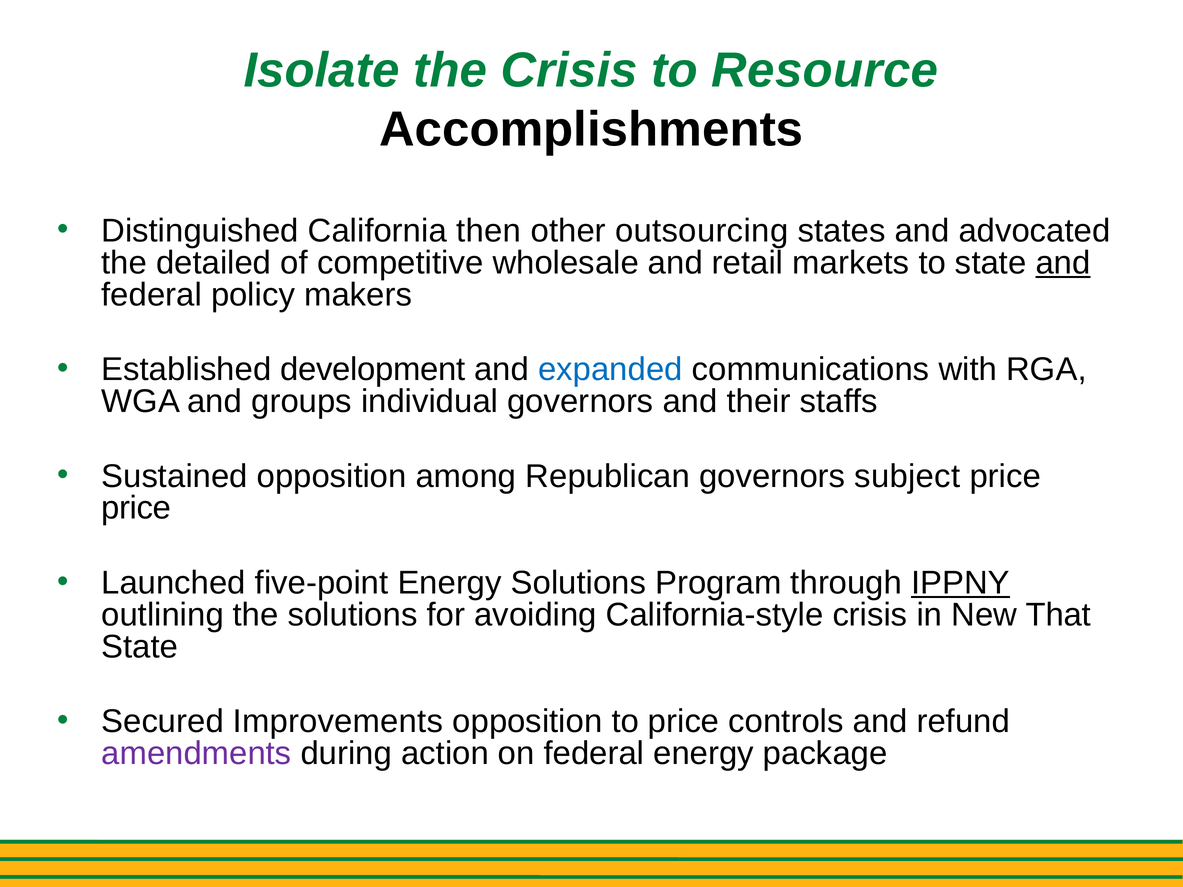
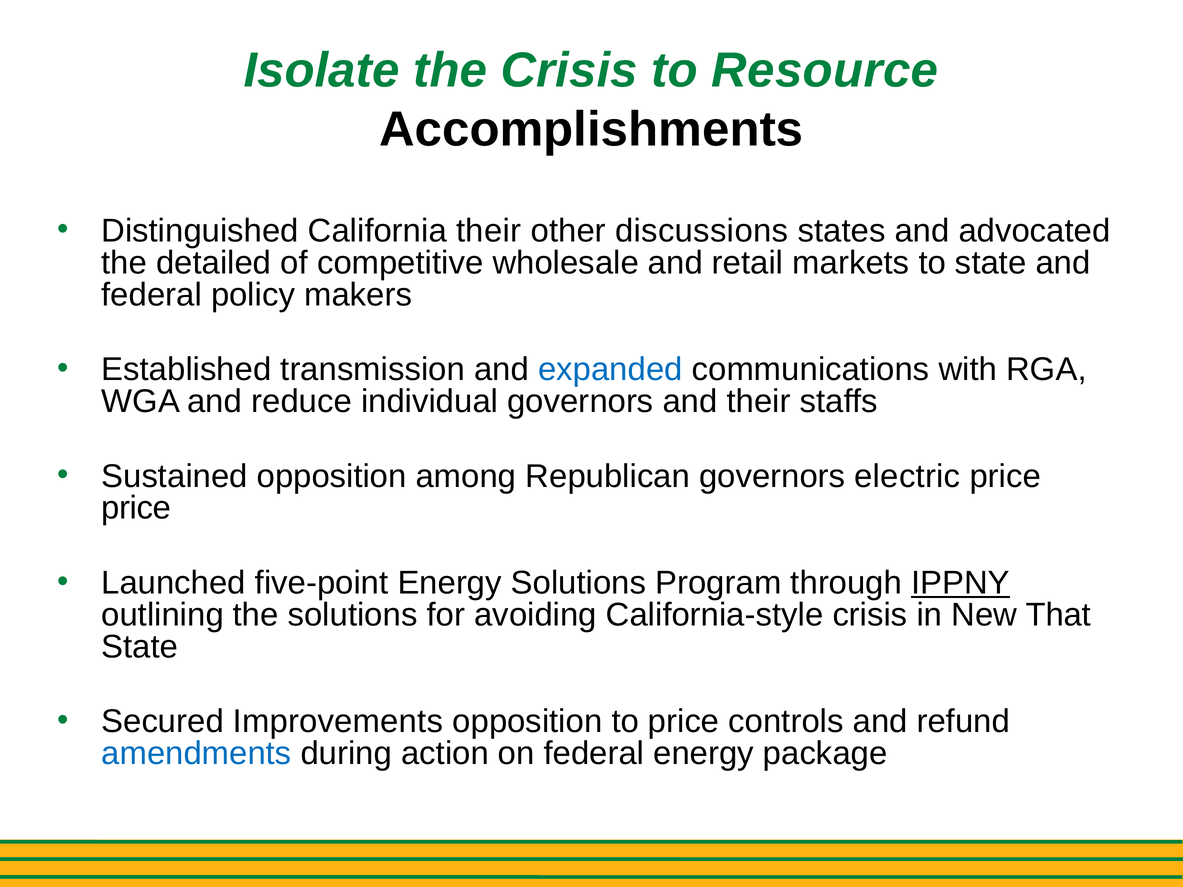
California then: then -> their (489, 231)
outsourcing: outsourcing -> discussions (702, 231)
and underline: present -> none (1063, 263)
development: development -> transmission (373, 370)
groups: groups -> reduce (302, 402)
subject: subject -> electric (907, 476)
amendments colour: purple -> blue (196, 754)
